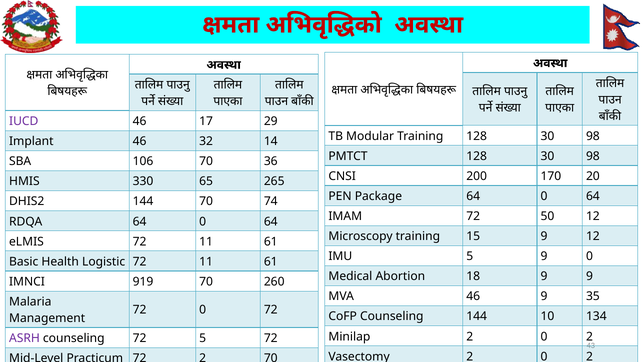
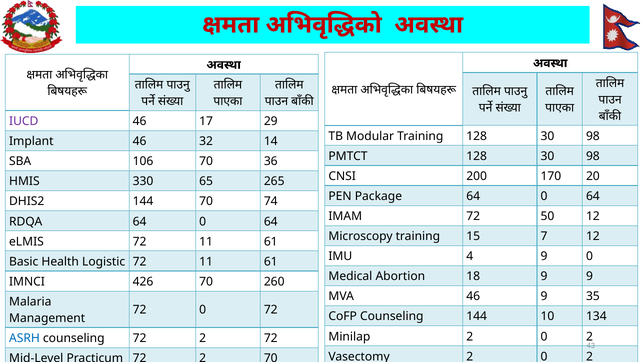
15 9: 9 -> 7 (544, 236)
IMU 5: 5 -> 4 (470, 257)
919: 919 -> 426 (143, 282)
ASRH colour: purple -> blue (24, 338)
counseling 72 5: 5 -> 2 (203, 338)
